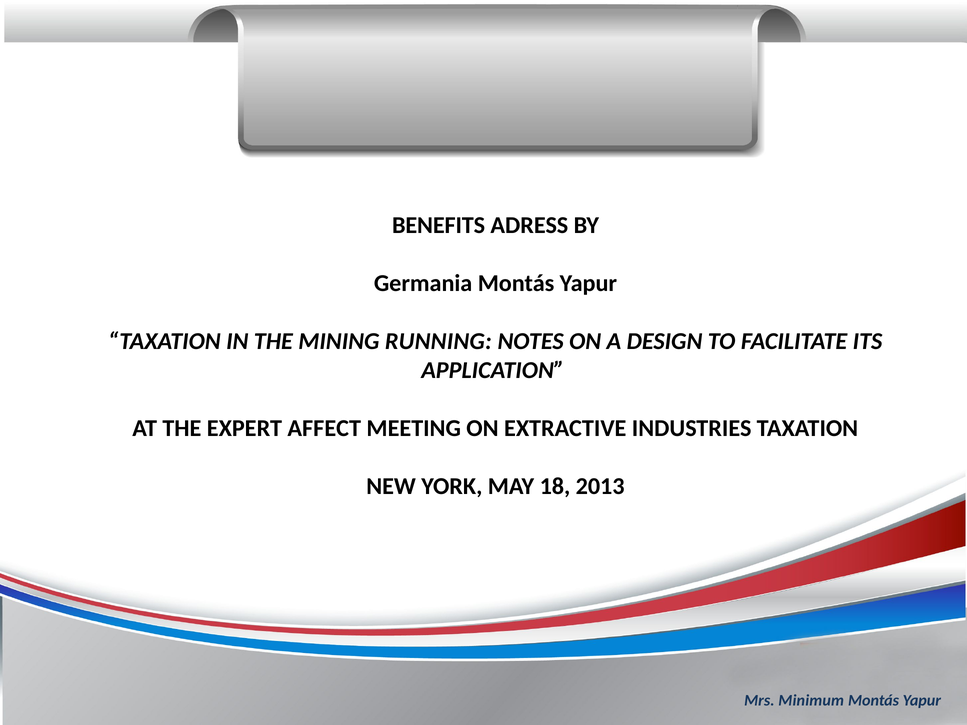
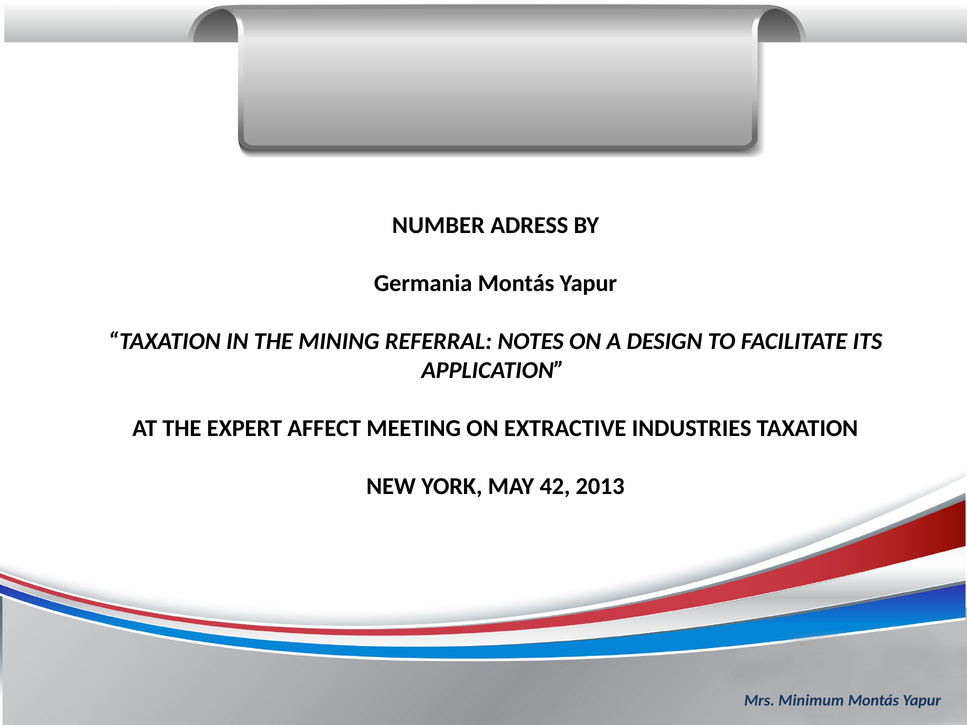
BENEFITS: BENEFITS -> NUMBER (438, 225)
RUNNING: RUNNING -> REFERRAL (438, 341)
18: 18 -> 42 (555, 486)
